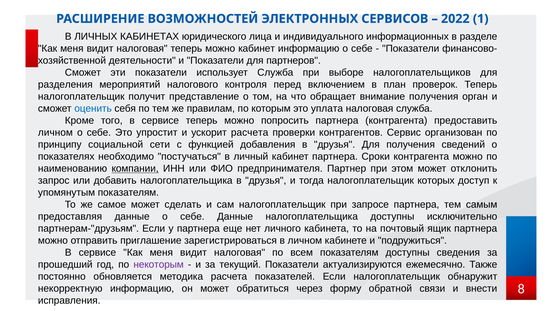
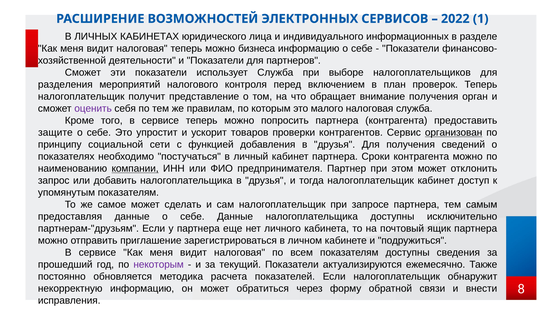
можно кабинет: кабинет -> бизнеса (257, 49)
оценить colour: blue -> purple (93, 108)
уплата: уплата -> малого (327, 108)
личном: личном -> защите (55, 132)
ускорит расчета: расчета -> товаров (250, 132)
организован underline: none -> present (454, 132)
налогоплательщик которых: которых -> кабинет (436, 180)
